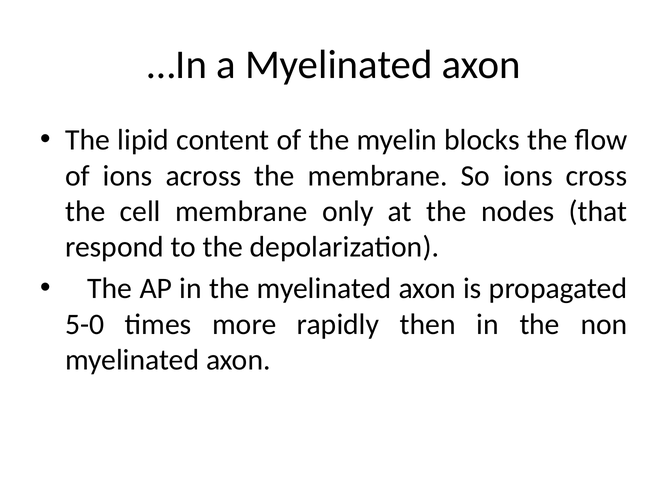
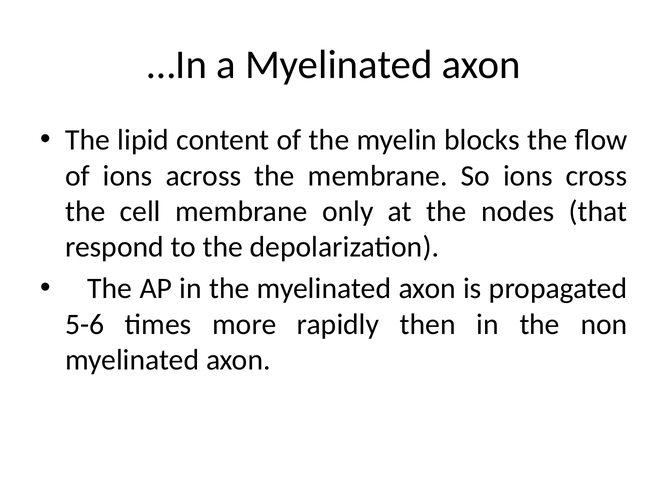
5-0: 5-0 -> 5-6 (85, 324)
